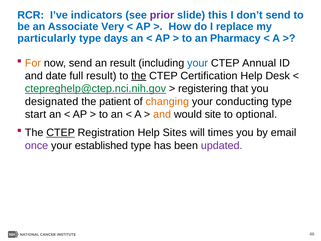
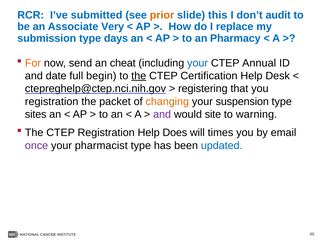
indicators: indicators -> submitted (97, 15)
prior colour: purple -> orange (162, 15)
don’t send: send -> audit (278, 15)
particularly: particularly -> submission (47, 38)
an result: result -> cheat (123, 63)
full result: result -> begin (101, 76)
ctepreghelp@ctep.nci.nih.gov colour: green -> black (95, 89)
designated: designated -> registration (52, 101)
patient: patient -> packet (115, 101)
conducting: conducting -> suspension (242, 101)
start: start -> sites (36, 114)
and colour: orange -> purple (162, 114)
optional: optional -> warning (257, 114)
CTEP underline: present -> none (61, 132)
Sites: Sites -> Does (175, 132)
established: established -> pharmacist (101, 145)
updated colour: purple -> blue (222, 145)
